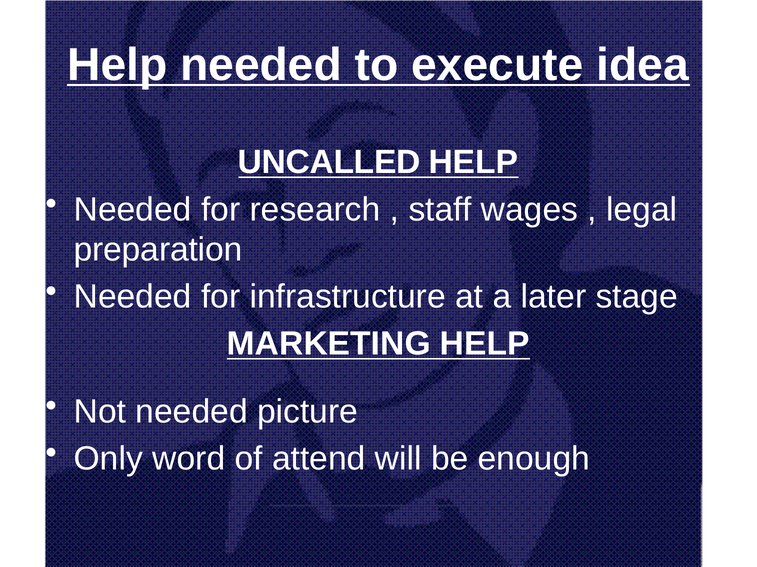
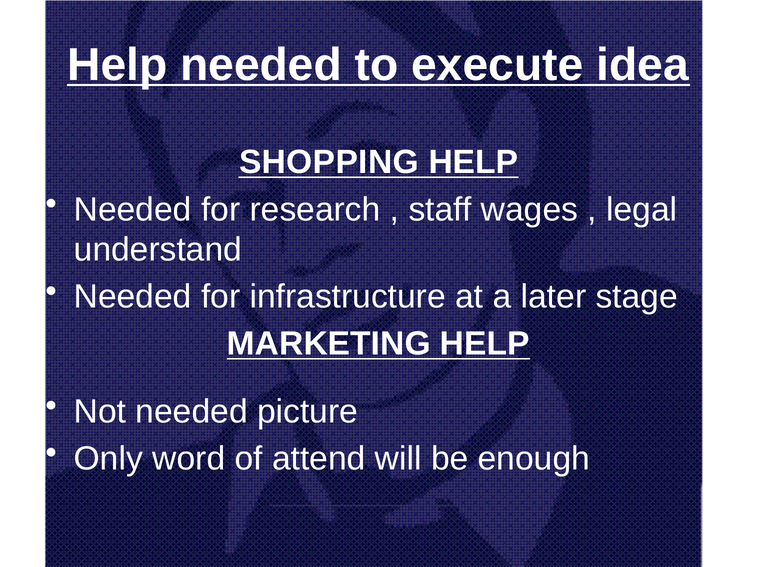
UNCALLED: UNCALLED -> SHOPPING (329, 163)
preparation: preparation -> understand (158, 250)
